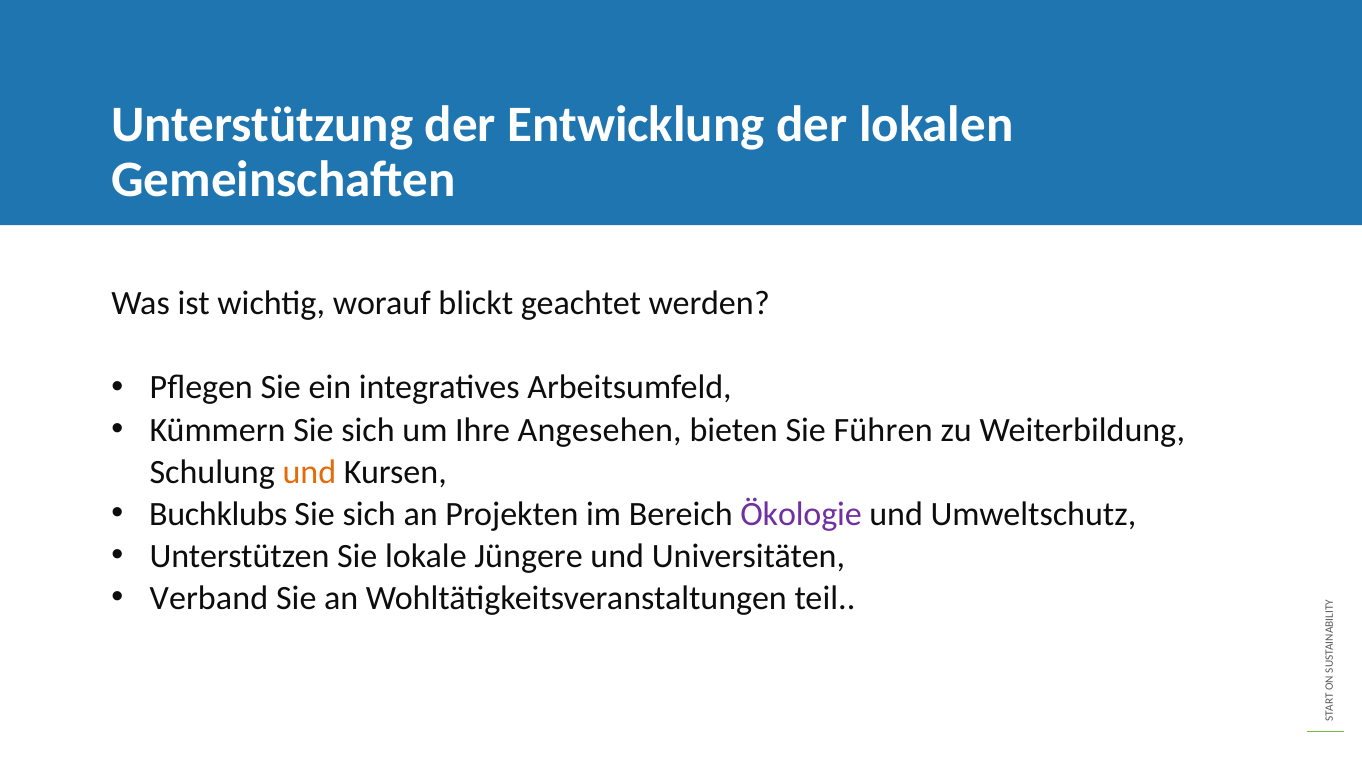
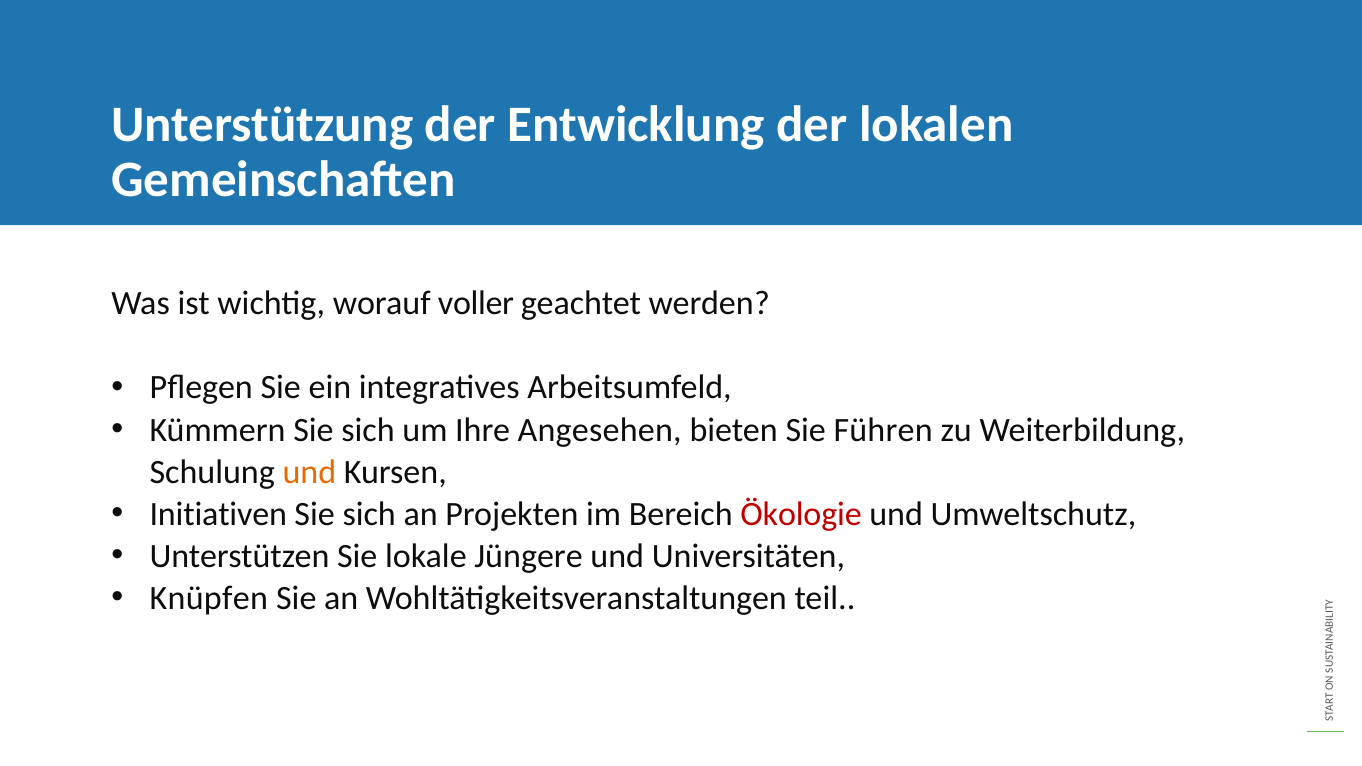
blickt: blickt -> voller (476, 304)
Buchklubs: Buchklubs -> Initiativen (218, 514)
Ökologie colour: purple -> red (801, 514)
Verband: Verband -> Knüpfen (209, 598)
